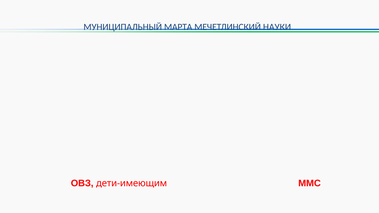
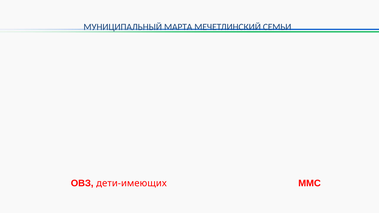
НАУКИ: НАУКИ -> СЕМЬИ (277, 27)
дети-имеющим: дети-имеющим -> дети-имеющих (131, 183)
